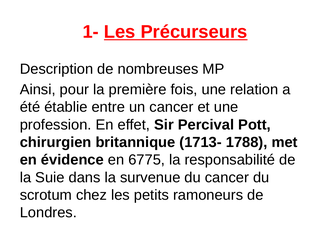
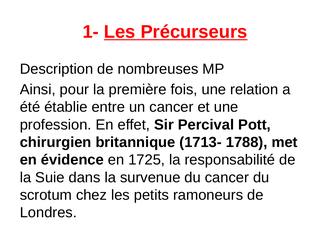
6775: 6775 -> 1725 (147, 160)
